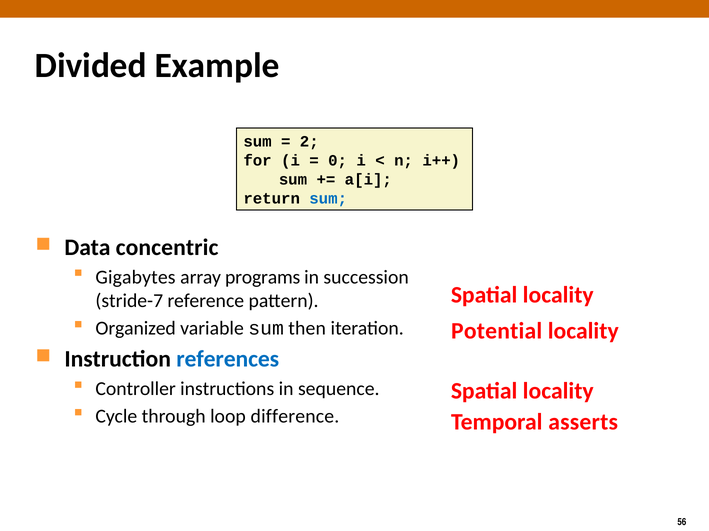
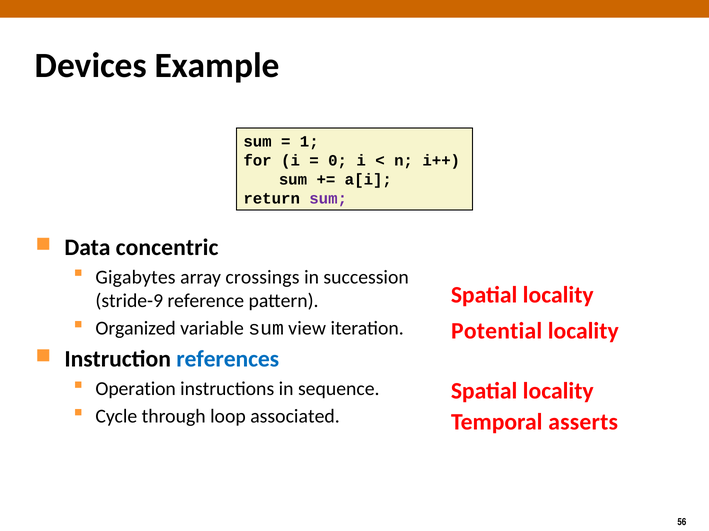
Divided: Divided -> Devices (91, 66)
2: 2 -> 1 (309, 142)
sum colour: blue -> purple (328, 199)
programs: programs -> crossings (262, 277)
stride-7: stride-7 -> stride-9 (129, 301)
then: then -> view (307, 329)
Controller: Controller -> Operation (136, 389)
difference: difference -> associated (295, 417)
